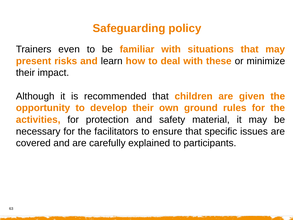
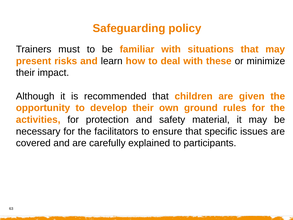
even: even -> must (69, 49)
